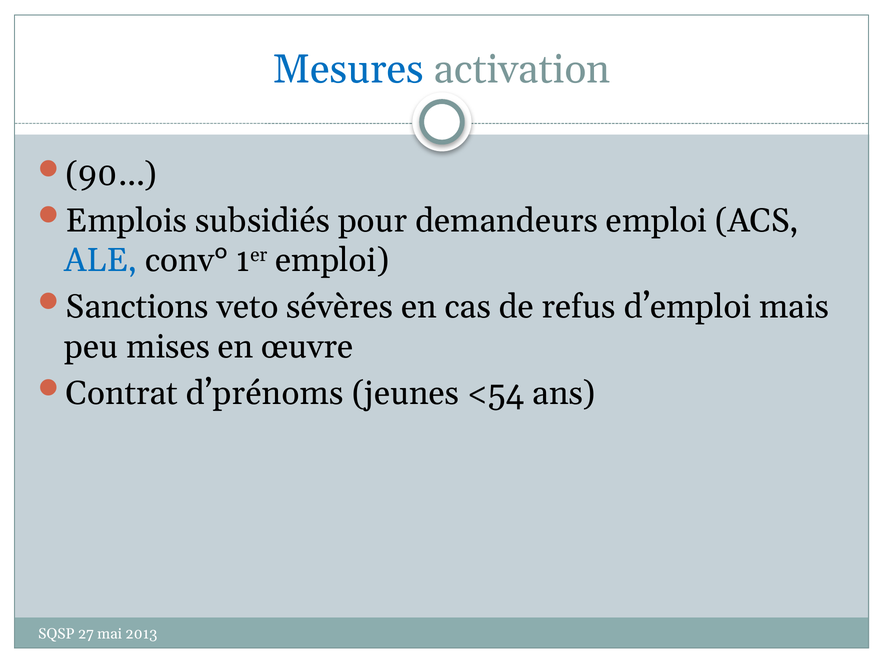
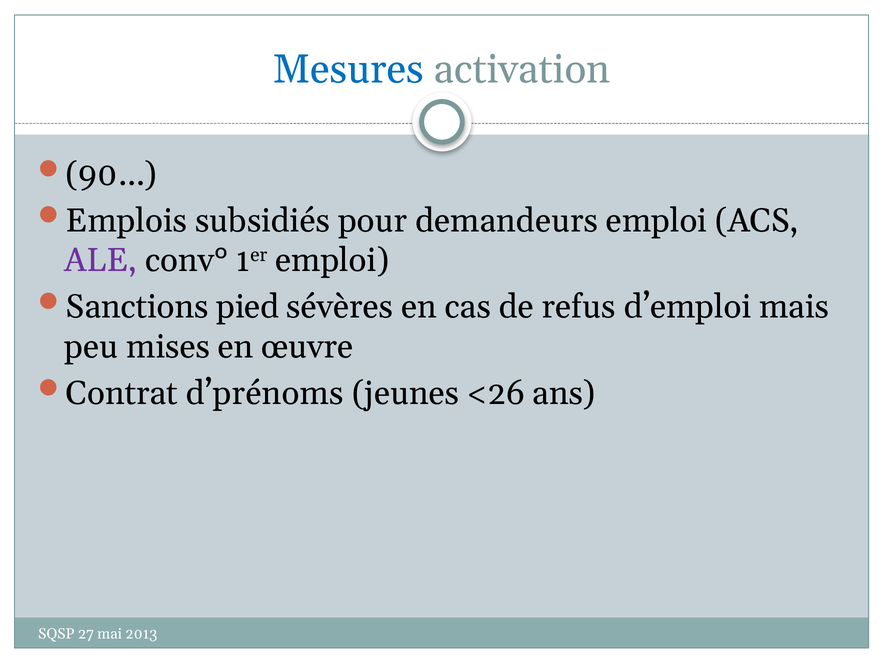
ALE colour: blue -> purple (101, 260)
veto: veto -> pied (248, 307)
<54: <54 -> <26 (496, 393)
